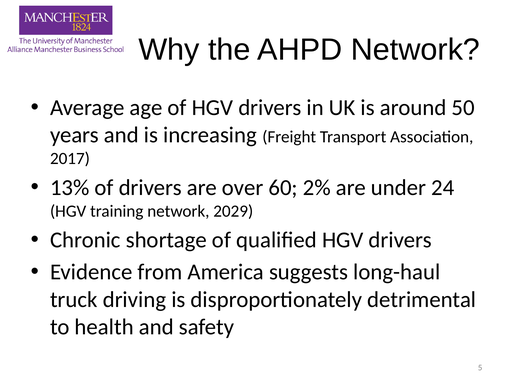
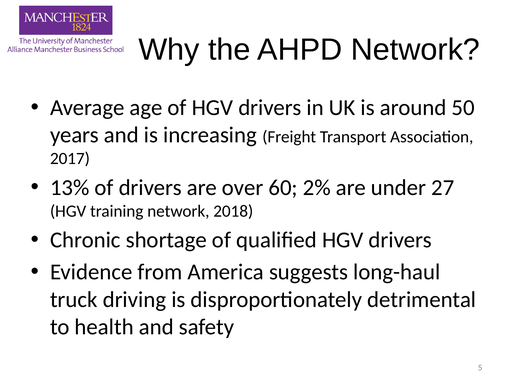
24: 24 -> 27 (443, 187)
2029: 2029 -> 2018 (233, 211)
